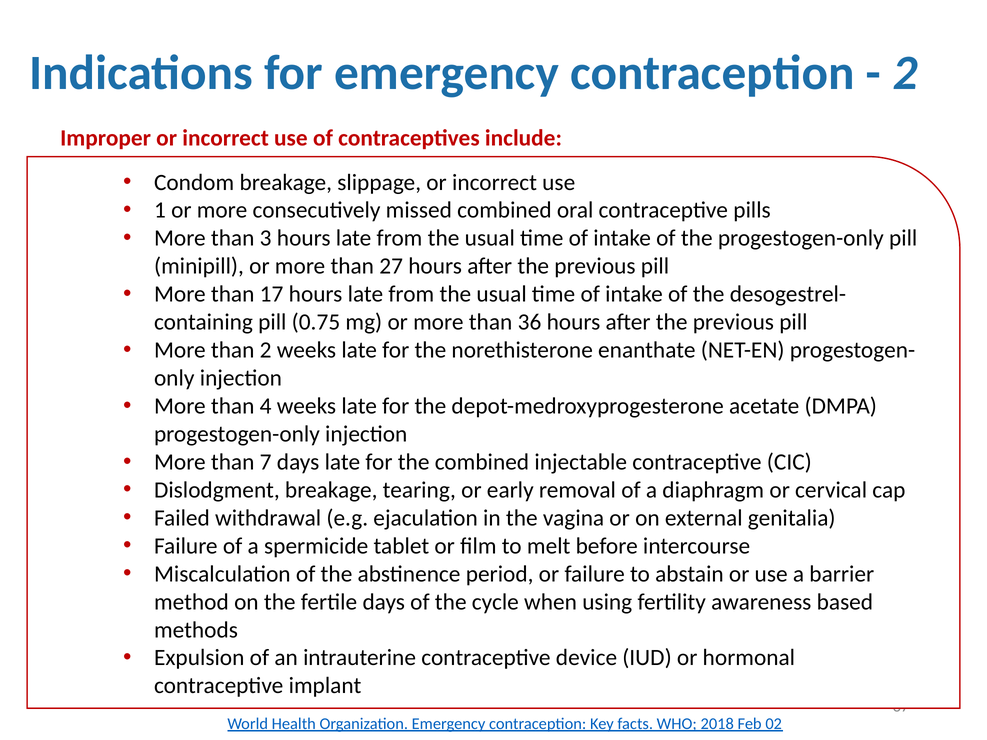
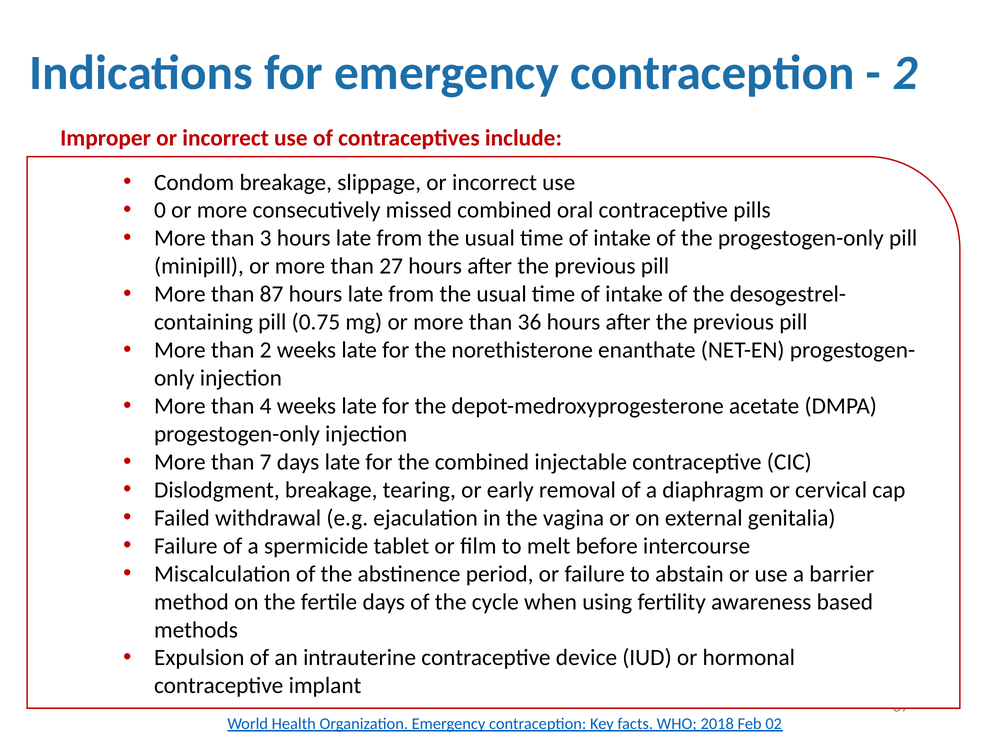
1: 1 -> 0 (160, 210)
17: 17 -> 87 (272, 294)
